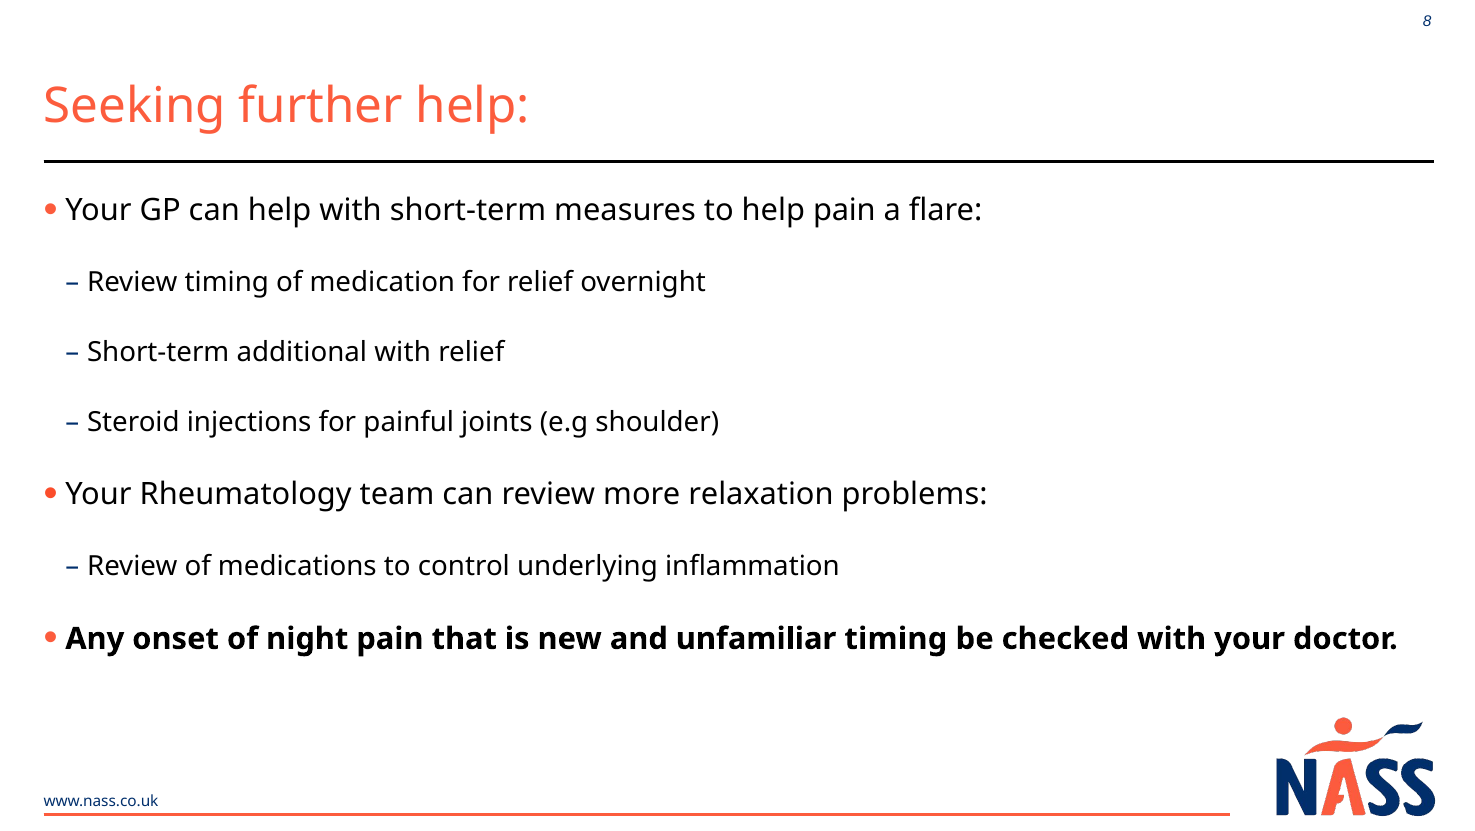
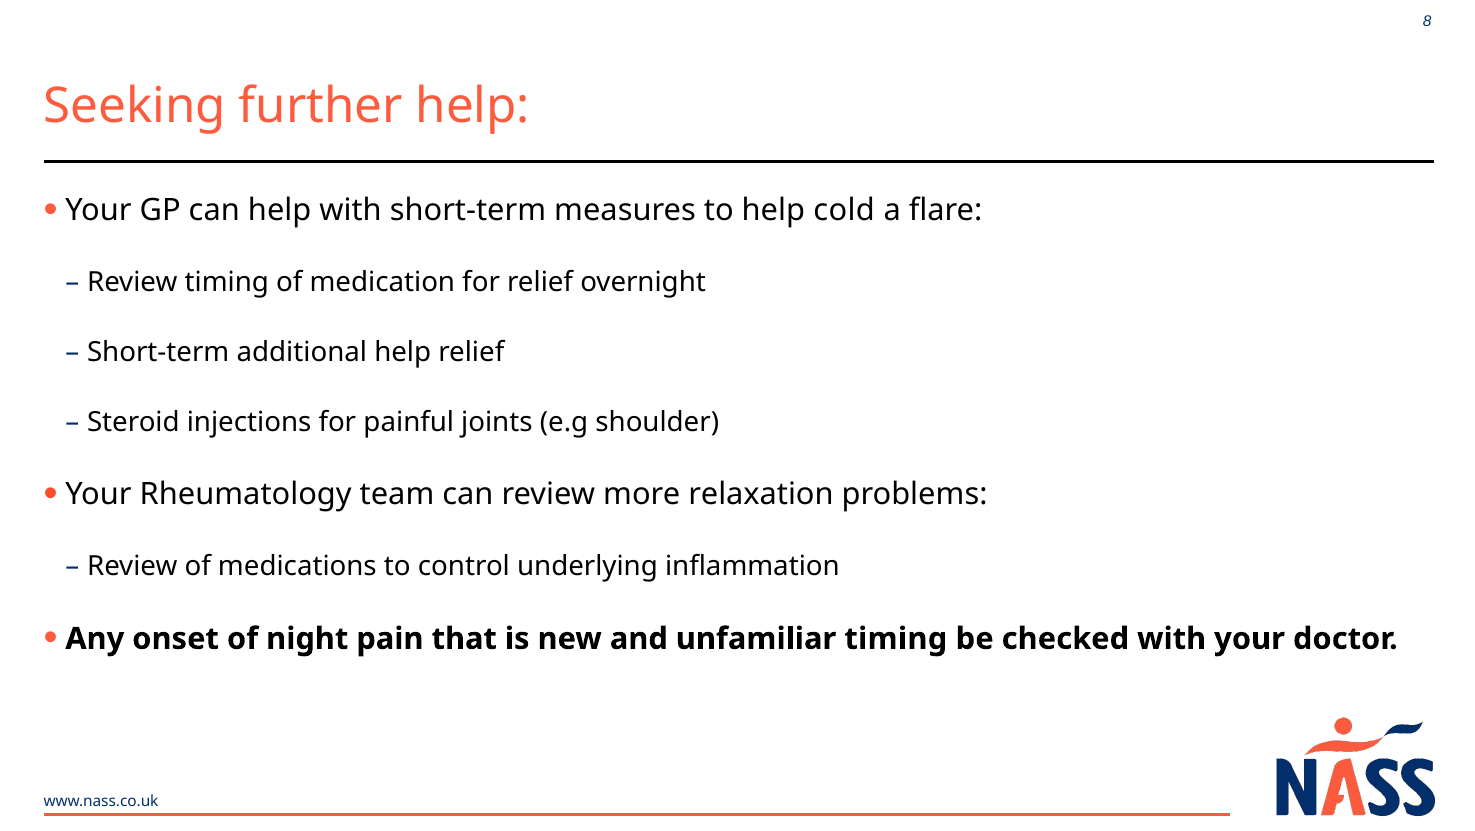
help pain: pain -> cold (844, 211)
additional with: with -> help (403, 353)
